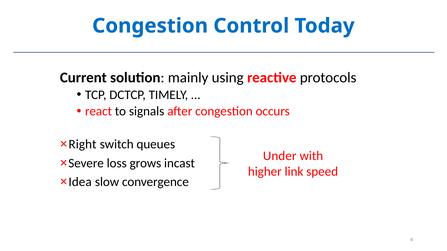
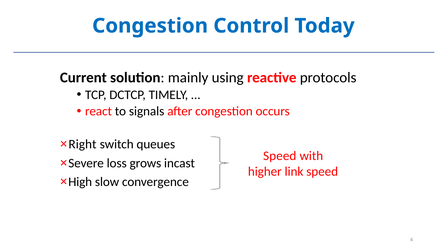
Under: Under -> Speed (280, 156)
Idea: Idea -> High (80, 182)
